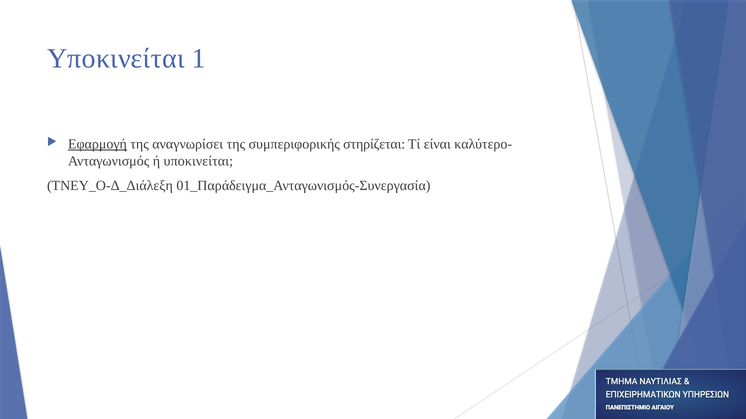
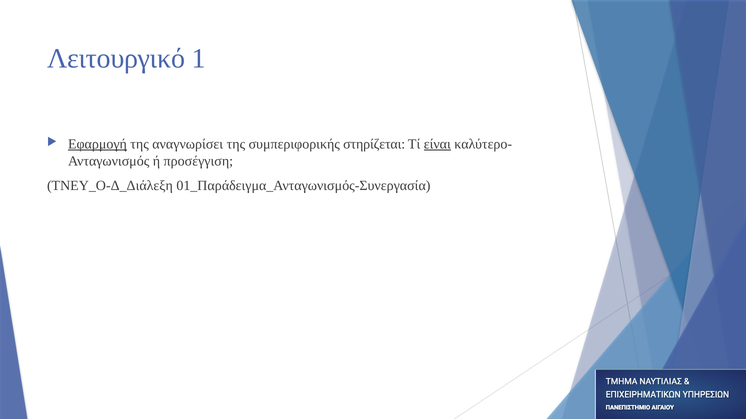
Υποκινείται: Υποκινείται -> Λειτουργικό (116, 59)
είναι underline: none -> present (437, 144)
ή υποκινείται: υποκινείται -> προσέγγιση (198, 161)
